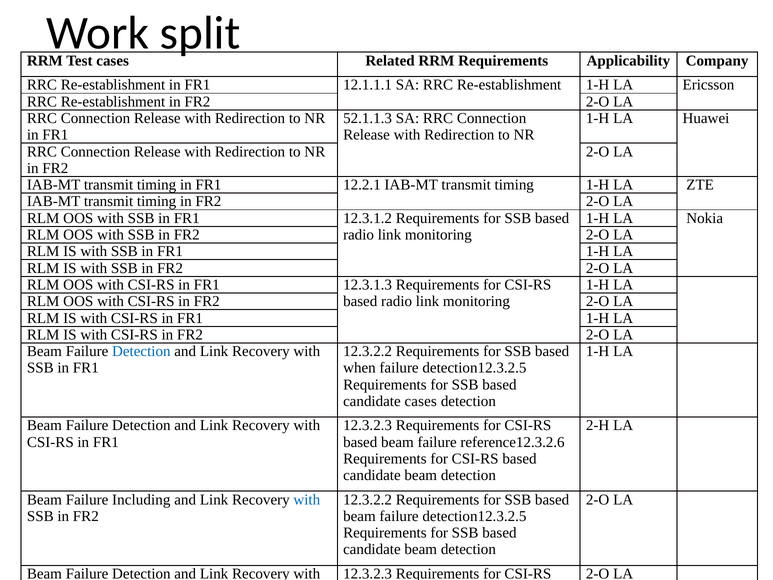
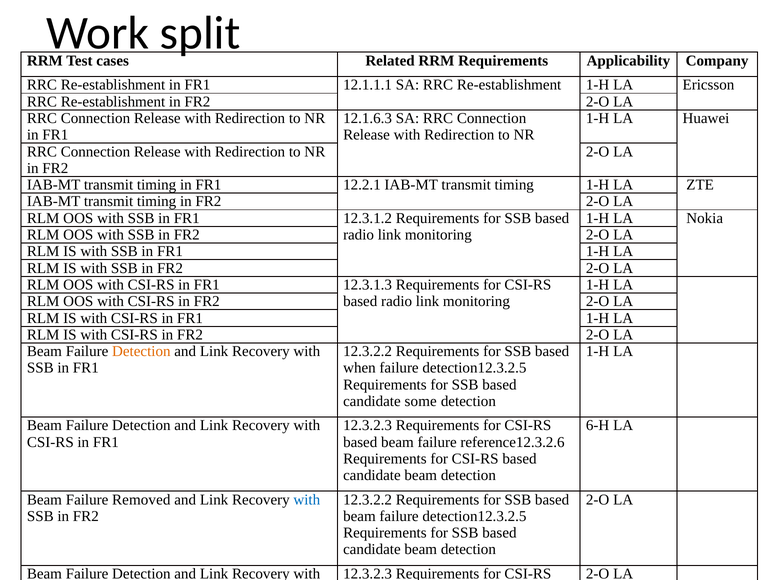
52.1.1.3: 52.1.1.3 -> 12.1.6.3 (368, 118)
Detection colour: blue -> orange (141, 351)
candidate cases: cases -> some (421, 401)
2-H: 2-H -> 6-H (598, 425)
Including: Including -> Removed (141, 499)
